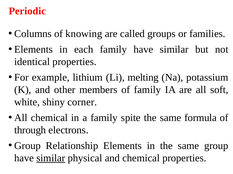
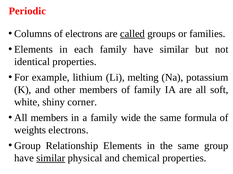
of knowing: knowing -> electrons (84, 34)
called underline: none -> present (132, 34)
All chemical: chemical -> members (49, 118)
spite: spite -> wide (131, 118)
through: through -> weights (30, 131)
